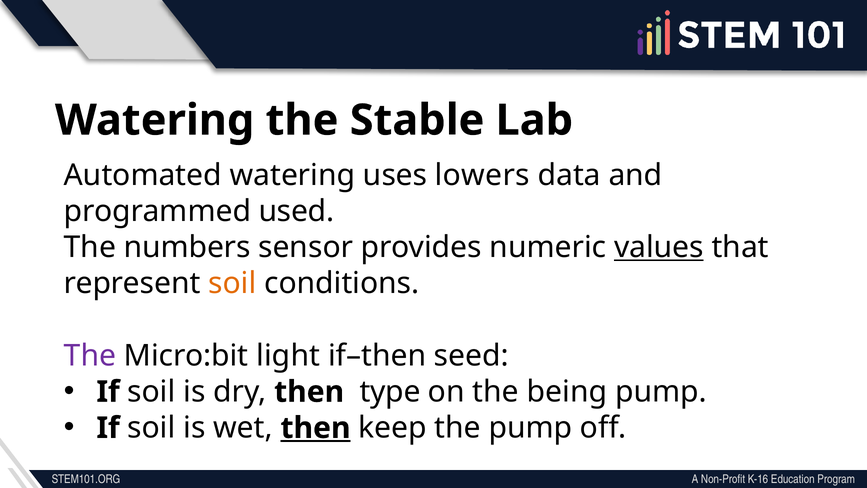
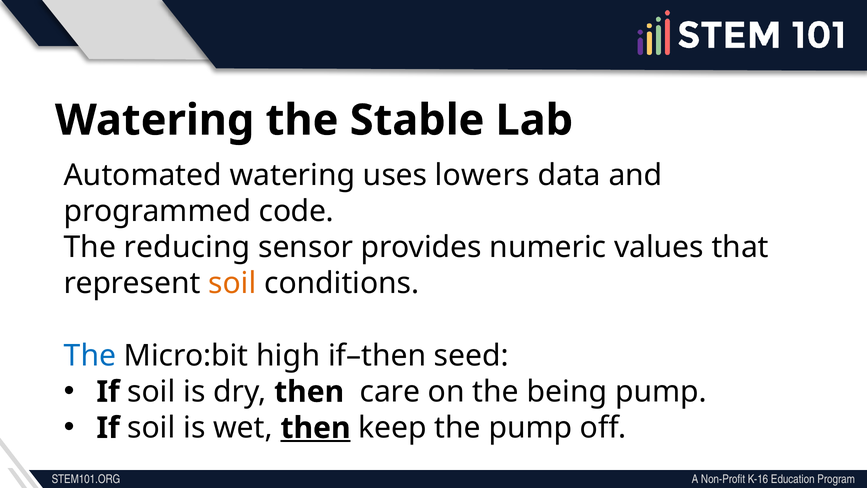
used: used -> code (296, 211)
numbers: numbers -> reducing (187, 247)
values underline: present -> none (659, 247)
The colour: purple -> blue (90, 356)
light: light -> high (288, 356)
type: type -> care (390, 392)
